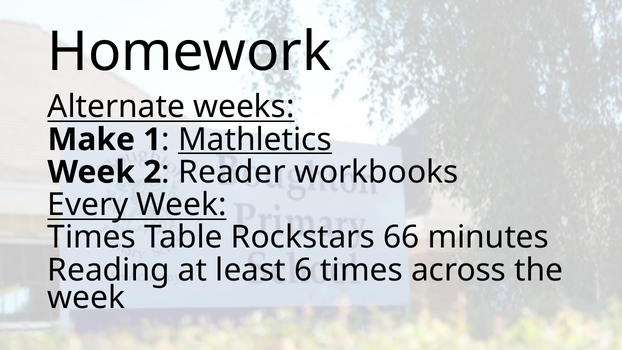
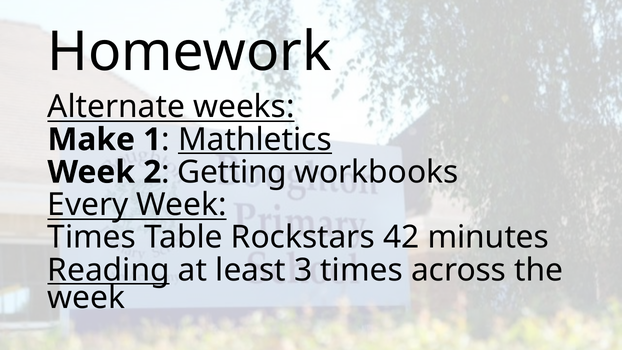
Reader: Reader -> Getting (232, 172)
66: 66 -> 42 (401, 237)
Reading underline: none -> present (109, 270)
6: 6 -> 3 (303, 270)
